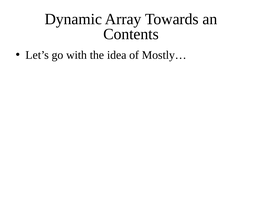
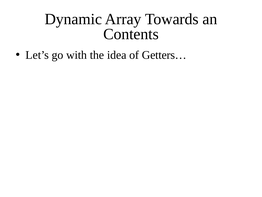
Mostly…: Mostly… -> Getters… (164, 55)
